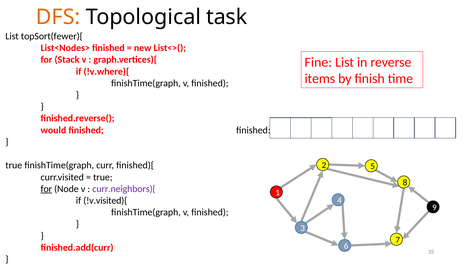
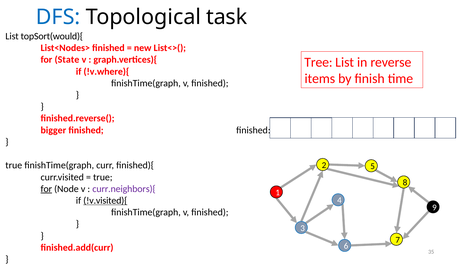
DFS colour: orange -> blue (58, 17)
topSort(fewer){: topSort(fewer){ -> topSort(would){ (52, 36)
Stack: Stack -> State (67, 60)
Fine: Fine -> Tree (318, 62)
would: would -> bigger (53, 130)
!v.visited){ underline: none -> present (105, 201)
